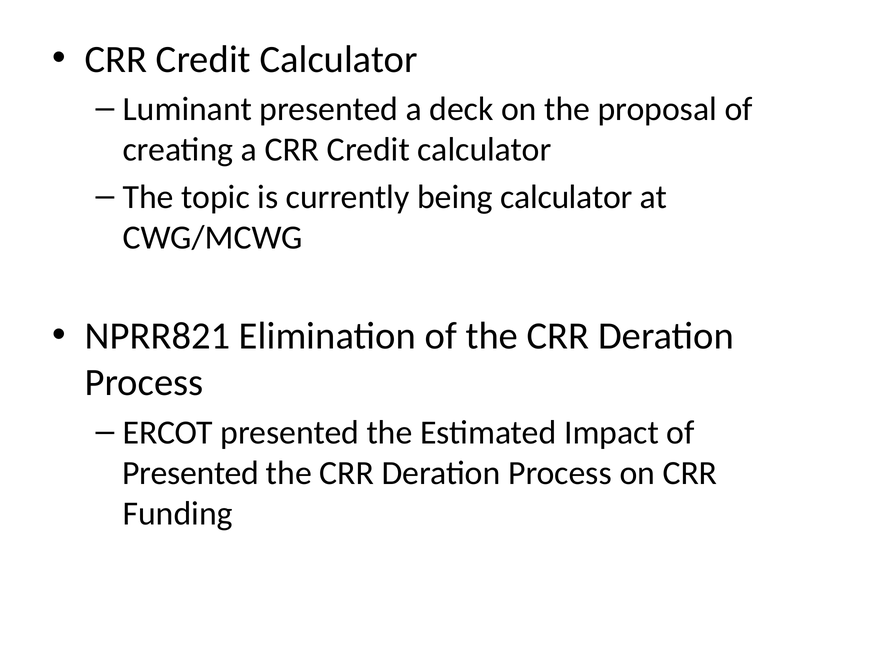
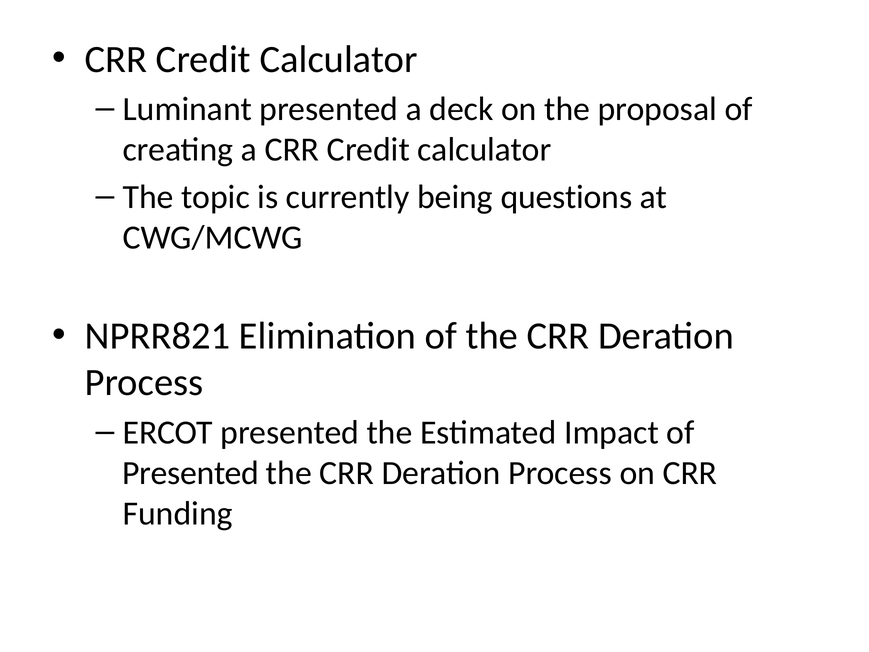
being calculator: calculator -> questions (566, 197)
